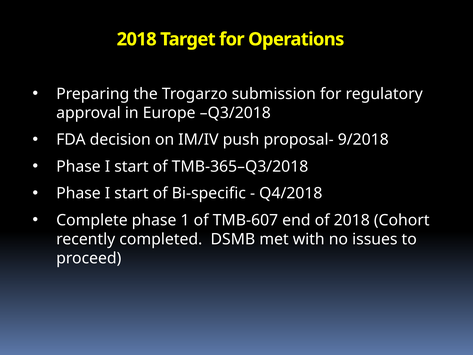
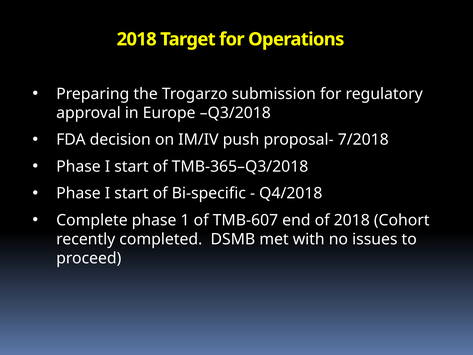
9/2018: 9/2018 -> 7/2018 (363, 140)
